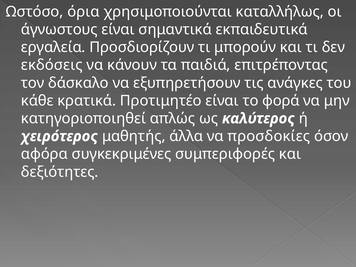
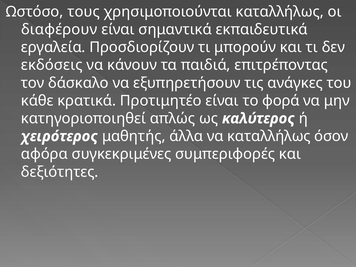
όρια: όρια -> τους (84, 12)
άγνωστους: άγνωστους -> διαφέρουν (59, 29)
να προσδοκίες: προσδοκίες -> καταλλήλως (269, 136)
